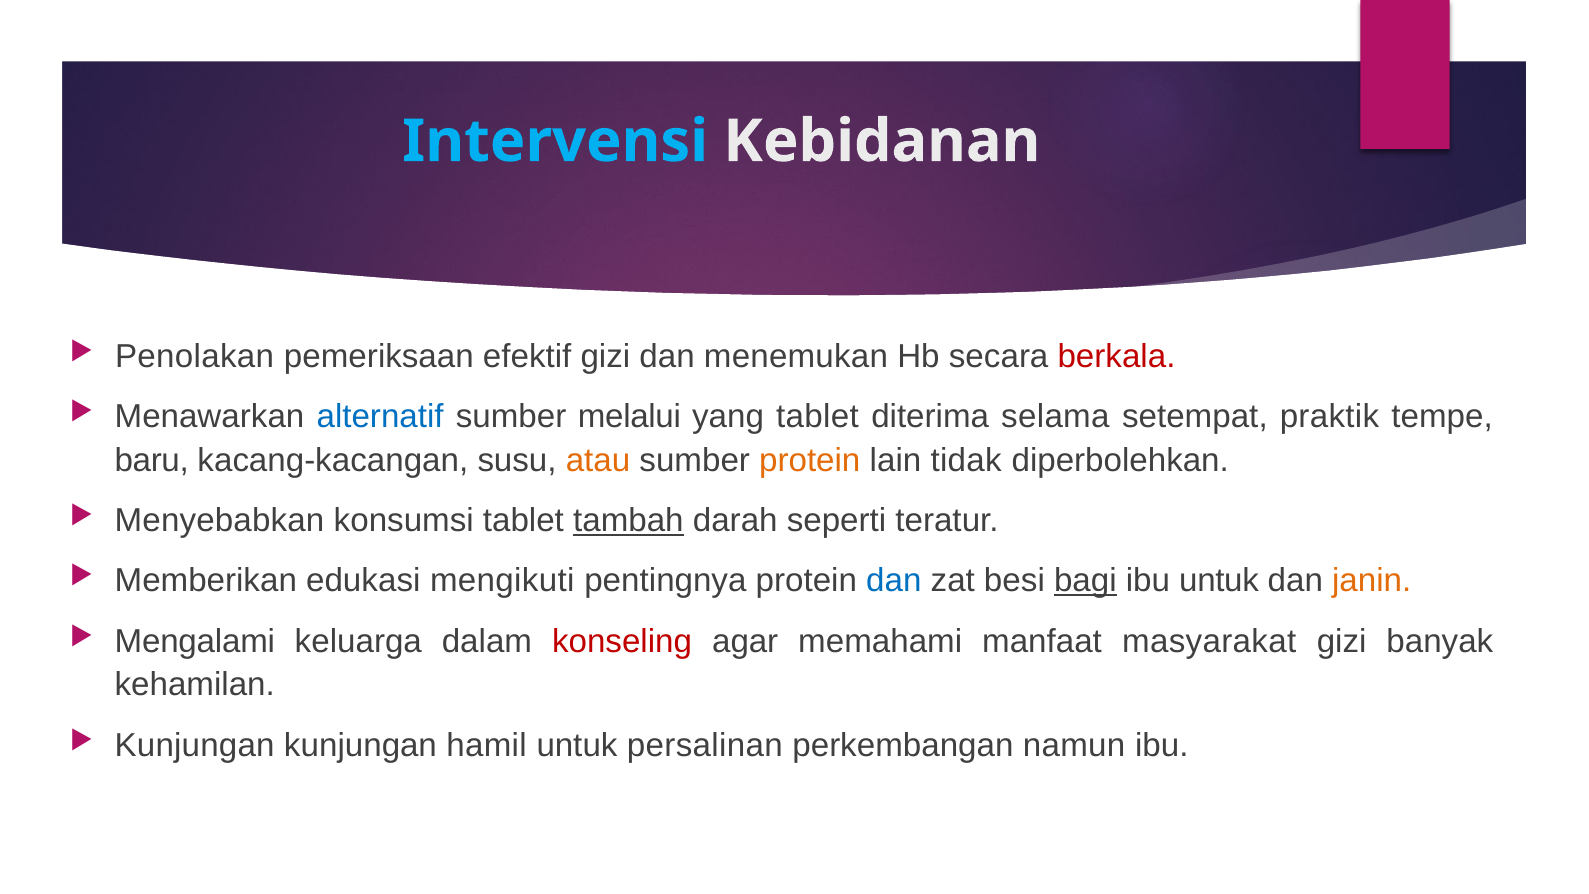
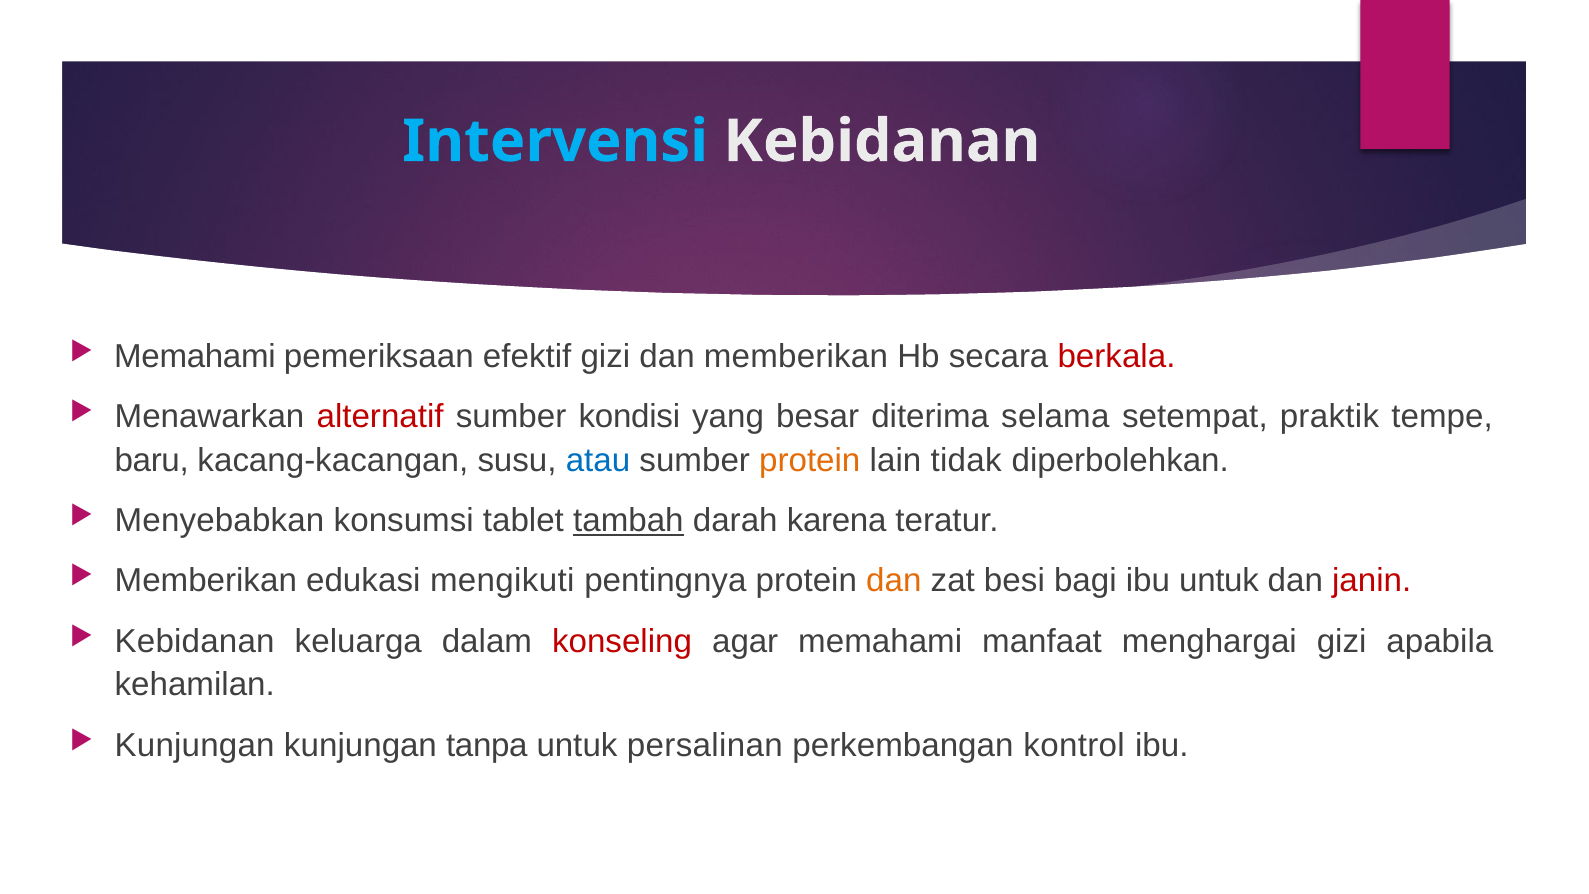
Penolakan: Penolakan -> Memahami (195, 356)
dan menemukan: menemukan -> memberikan (796, 356)
alternatif colour: blue -> red (380, 416)
melalui: melalui -> kondisi (629, 416)
yang tablet: tablet -> besar (818, 416)
atau colour: orange -> blue (598, 460)
seperti: seperti -> karena (837, 520)
dan colour: blue -> orange (894, 581)
bagi underline: present -> none (1085, 581)
janin colour: orange -> red (1372, 581)
Mengalami: Mengalami -> Kebidanan (195, 641)
masyarakat: masyarakat -> menghargai (1209, 641)
banyak: banyak -> apabila (1440, 641)
hamil: hamil -> tanpa (487, 745)
namun: namun -> kontrol (1074, 745)
